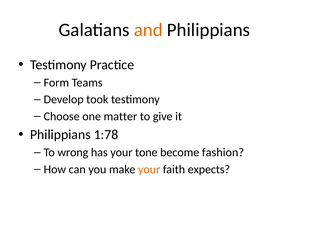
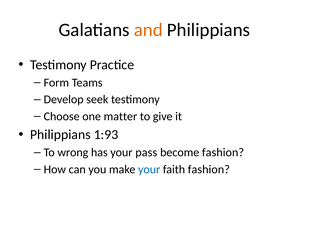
took: took -> seek (97, 99)
1:78: 1:78 -> 1:93 (106, 135)
tone: tone -> pass (146, 152)
your colour: orange -> blue (149, 169)
faith expects: expects -> fashion (209, 169)
